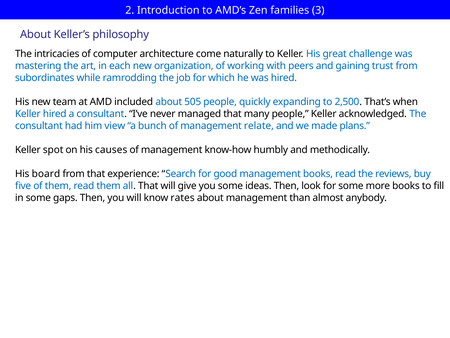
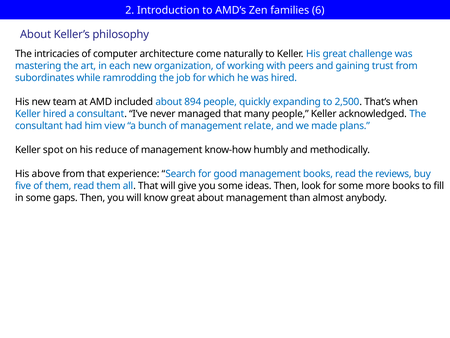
3: 3 -> 6 (318, 10)
505: 505 -> 894 (193, 102)
causes: causes -> reduce (111, 150)
board: board -> above (46, 174)
know rates: rates -> great (183, 198)
